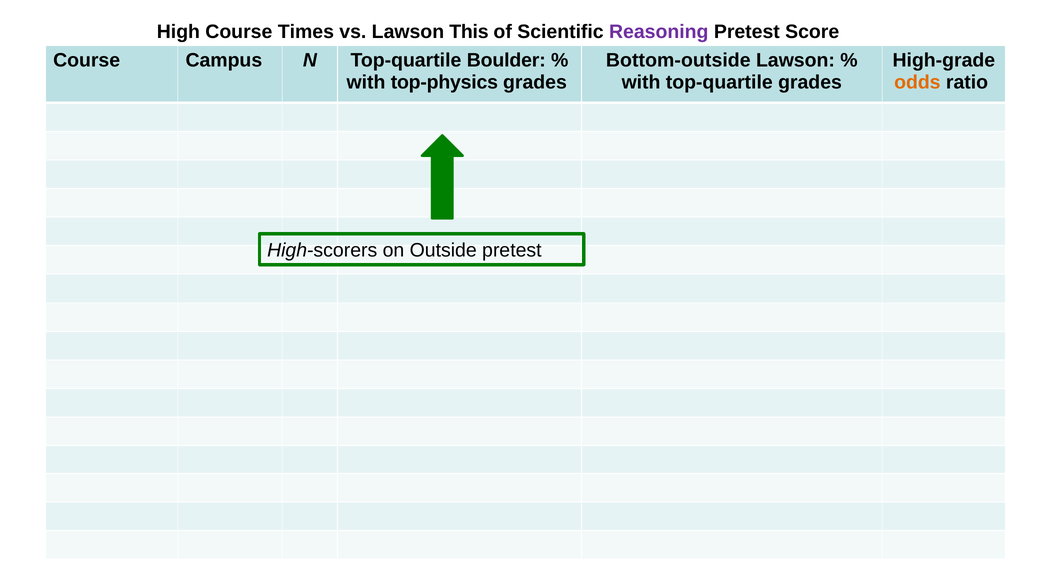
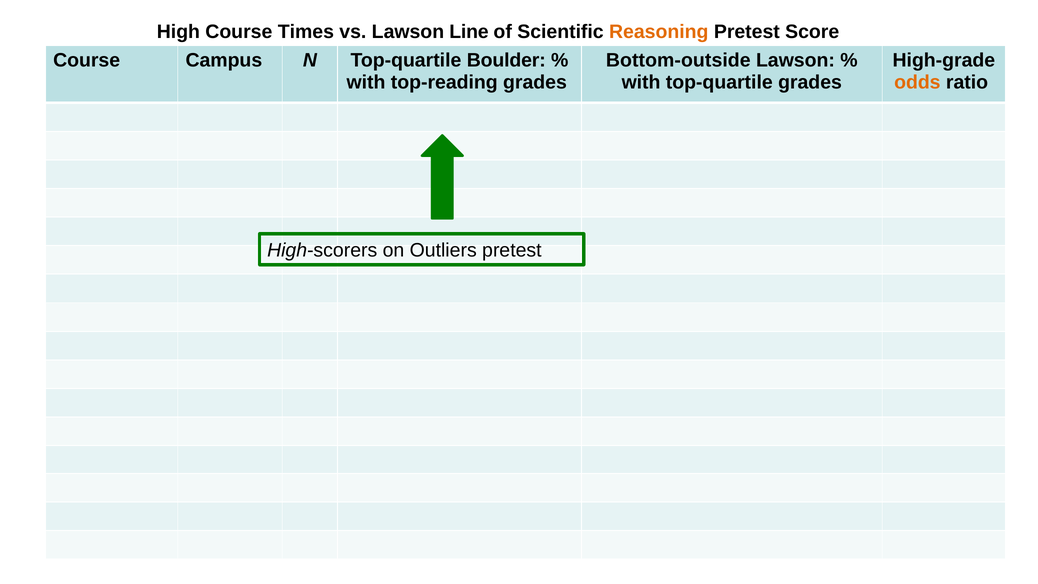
This: This -> Line (469, 32)
Reasoning colour: purple -> orange (659, 32)
top-physics: top-physics -> top-reading (444, 82)
Outside: Outside -> Outliers (443, 250)
